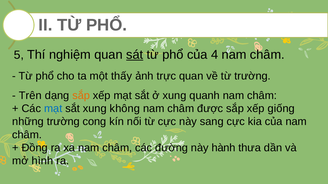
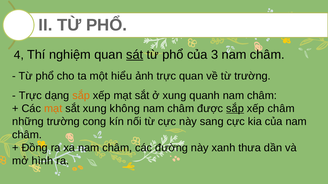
5: 5 -> 4 (19, 55)
4: 4 -> 3 (215, 55)
thấy: thấy -> hiểu (122, 76)
Trên: Trên -> Trực (30, 96)
mạt colour: blue -> orange (53, 109)
sắp underline: none -> present (235, 109)
xếp giống: giống -> châm (281, 109)
hành: hành -> xanh (223, 148)
